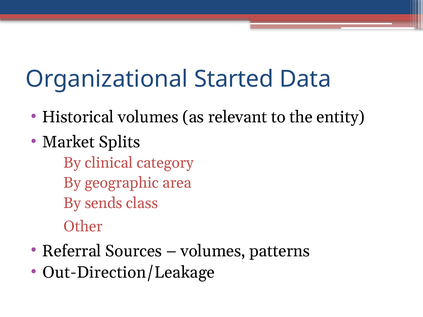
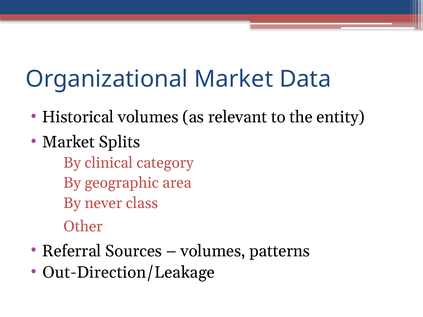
Organizational Started: Started -> Market (234, 79)
sends: sends -> never (103, 203)
